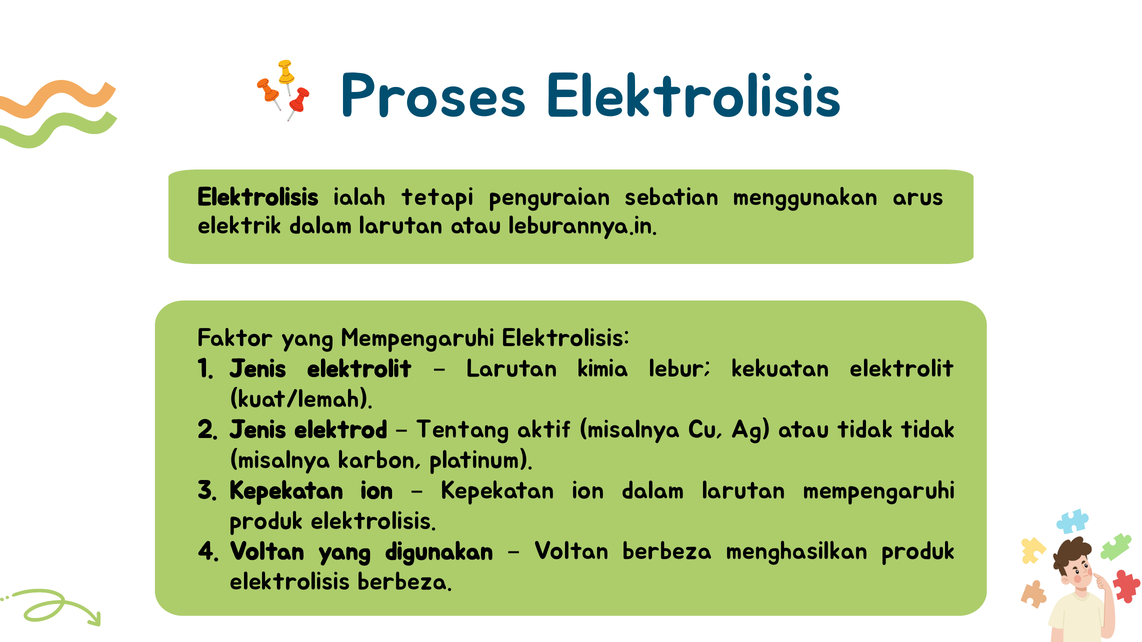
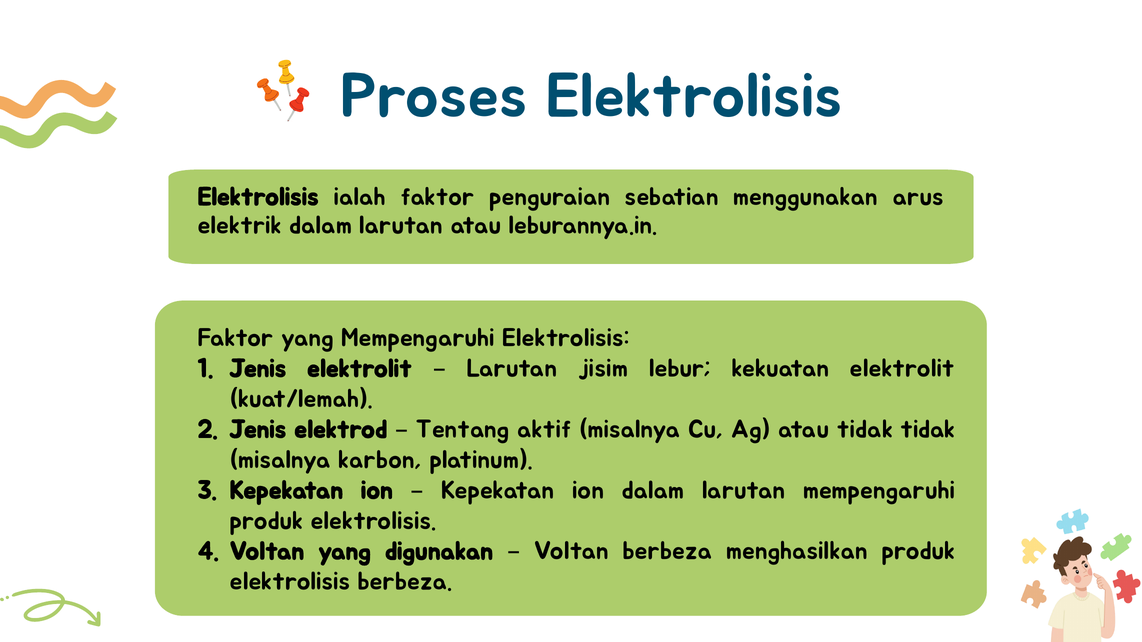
ialah tetapi: tetapi -> faktor (438, 197)
kimia: kimia -> jisim (603, 369)
